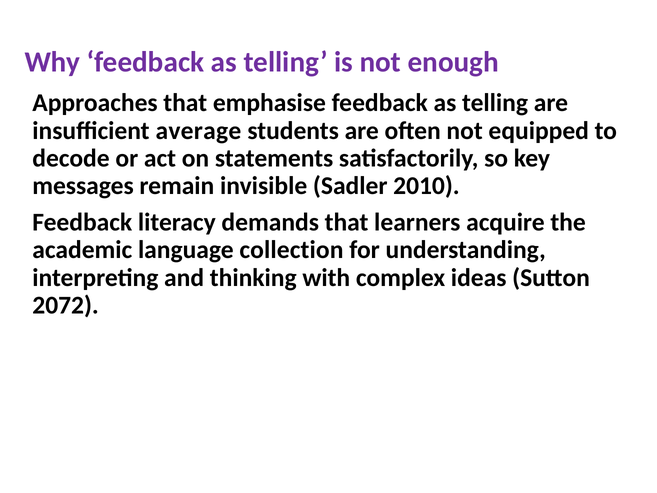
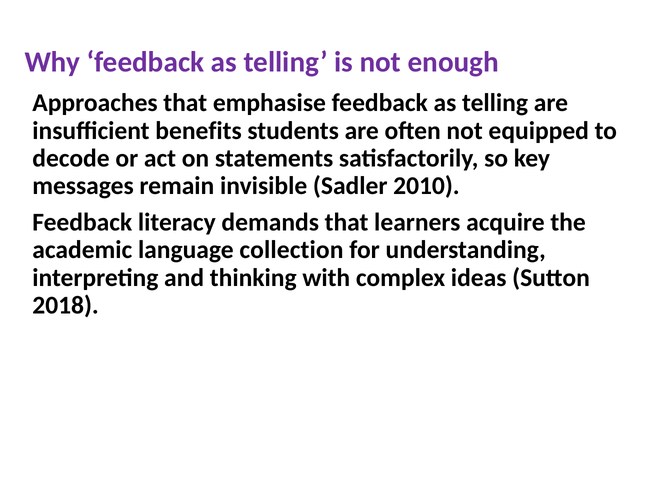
average: average -> benefits (199, 131)
2072: 2072 -> 2018 (66, 305)
